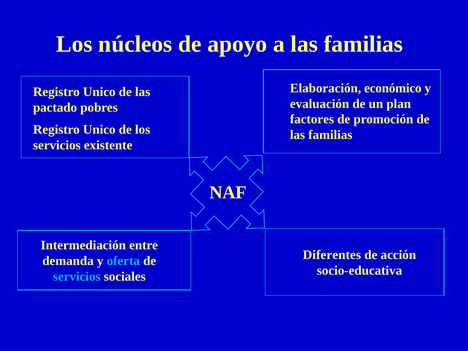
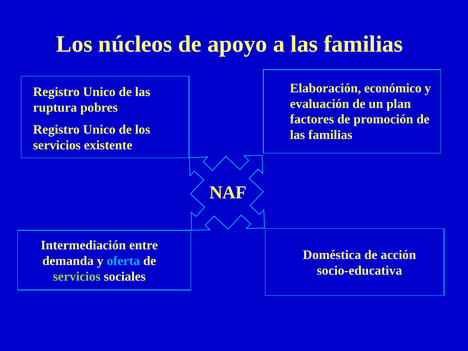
pactado: pactado -> ruptura (55, 107)
Diferentes: Diferentes -> Doméstica (332, 255)
servicios colour: light blue -> light green (77, 277)
